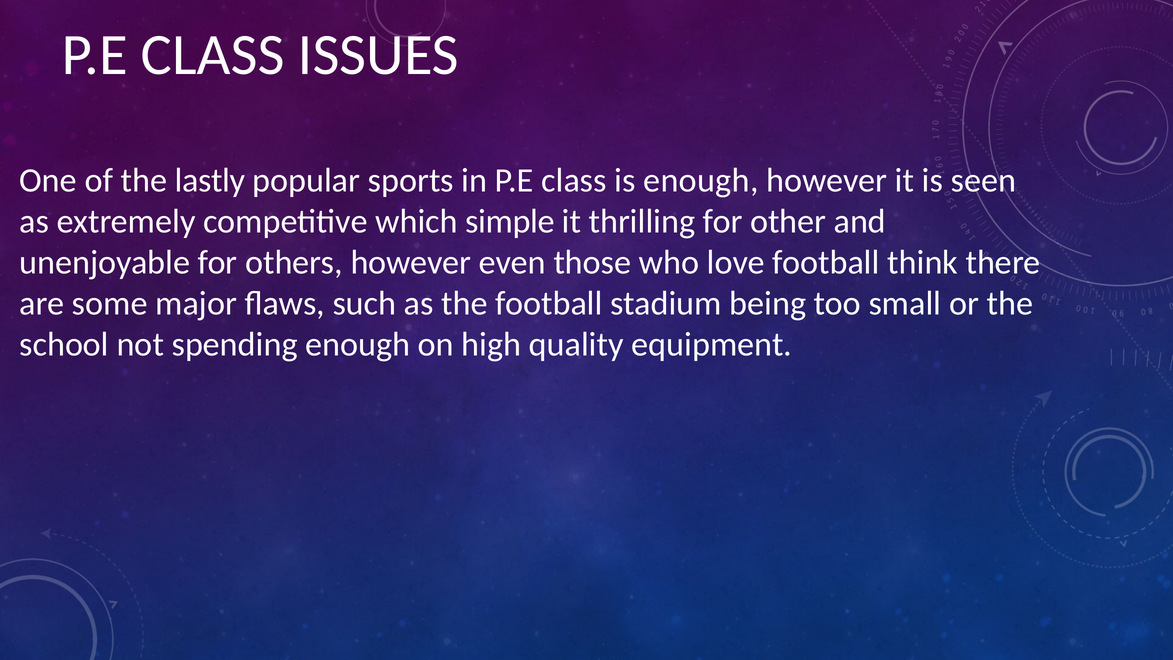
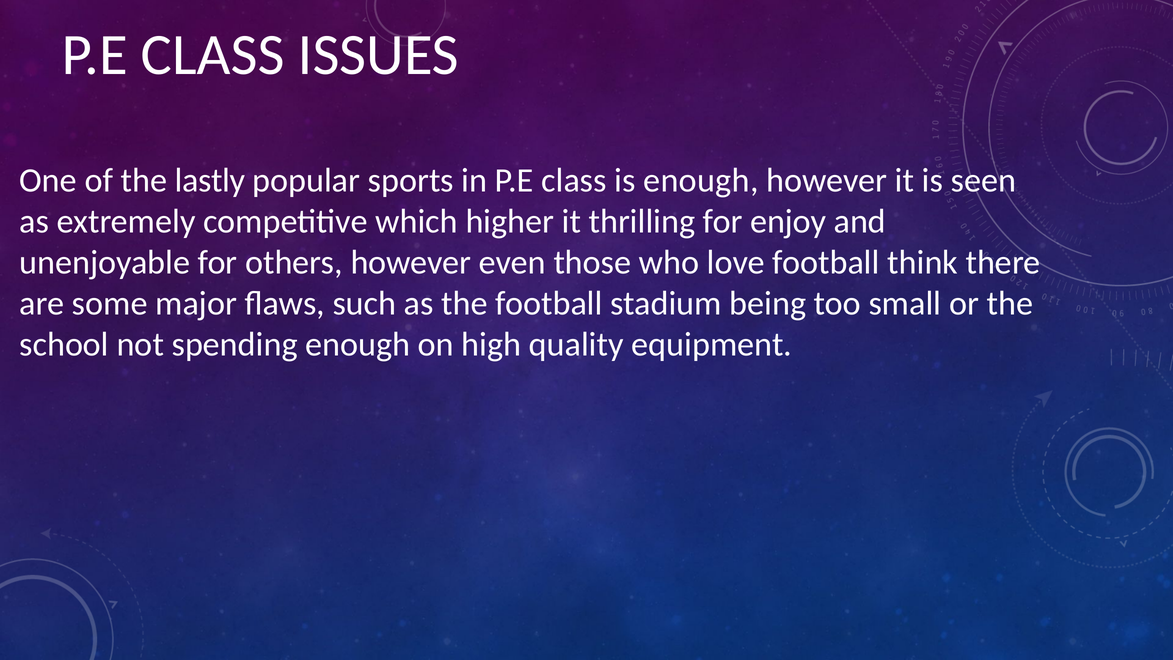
simple: simple -> higher (510, 221)
other: other -> enjoy (788, 221)
